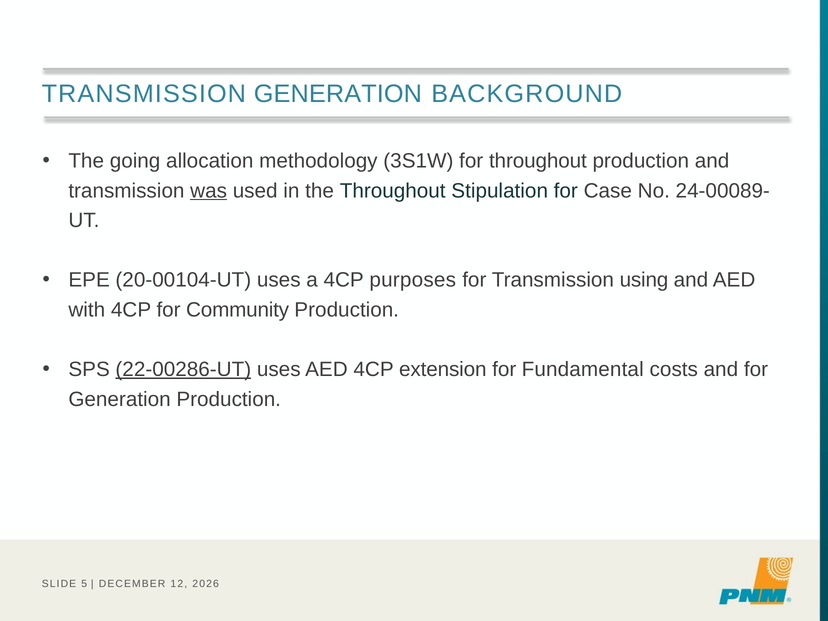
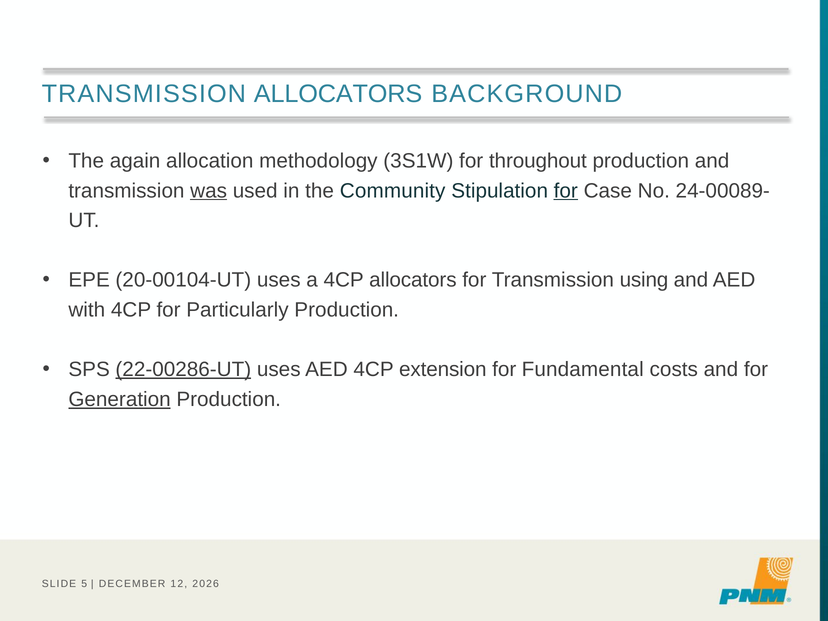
TRANSMISSION GENERATION: GENERATION -> ALLOCATORS (338, 94)
going: going -> again (135, 161)
the Throughout: Throughout -> Community (393, 191)
for underline: none -> present (566, 191)
4CP purposes: purposes -> allocators (413, 280)
Community: Community -> Particularly (237, 310)
Generation underline: none -> present (120, 399)
